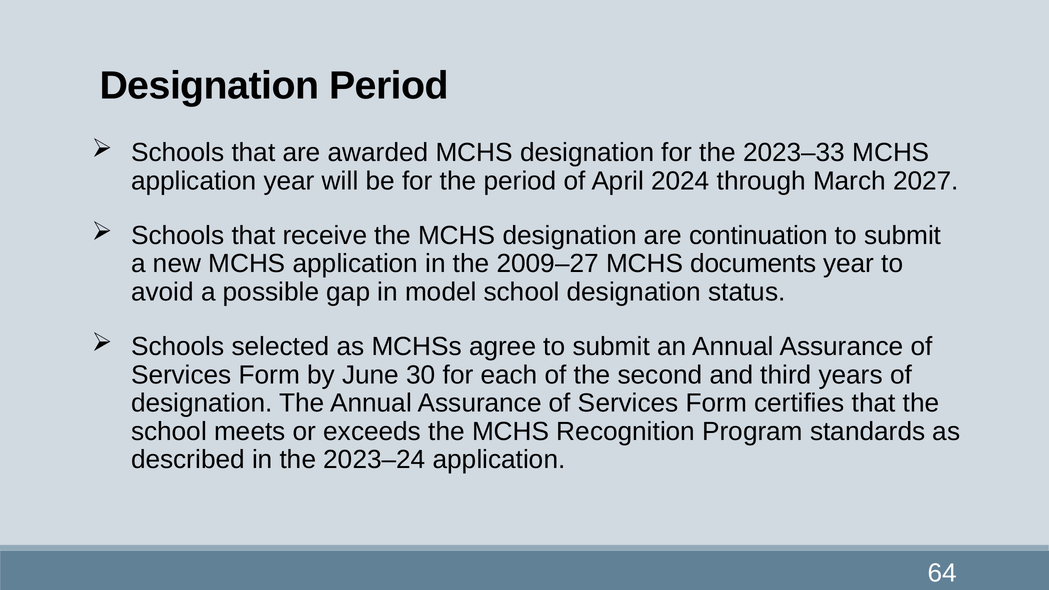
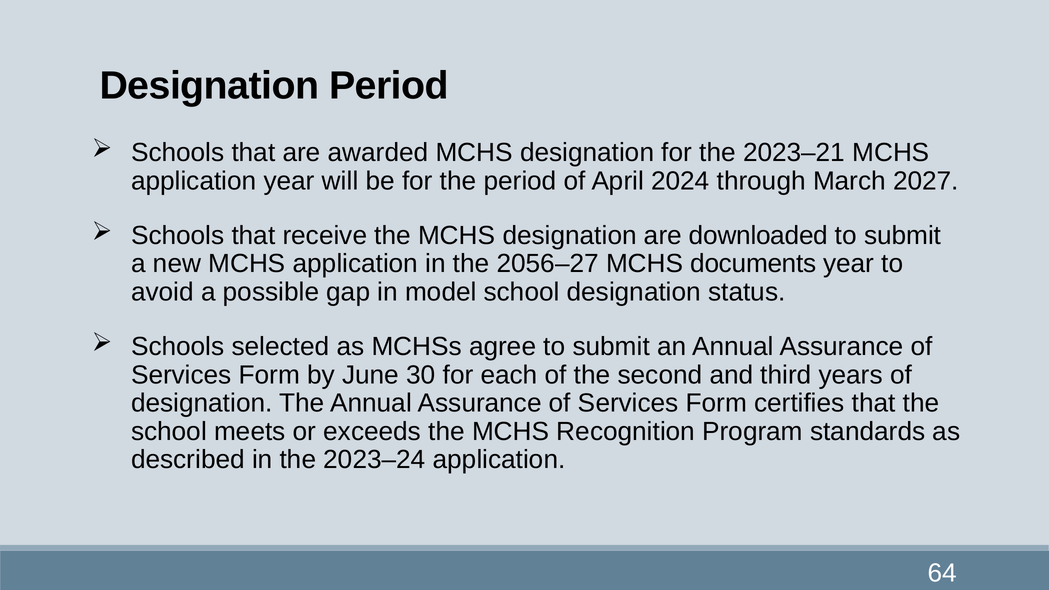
2023–33: 2023–33 -> 2023–21 (794, 153)
continuation: continuation -> downloaded (758, 235)
2009–27: 2009–27 -> 2056–27 (548, 264)
